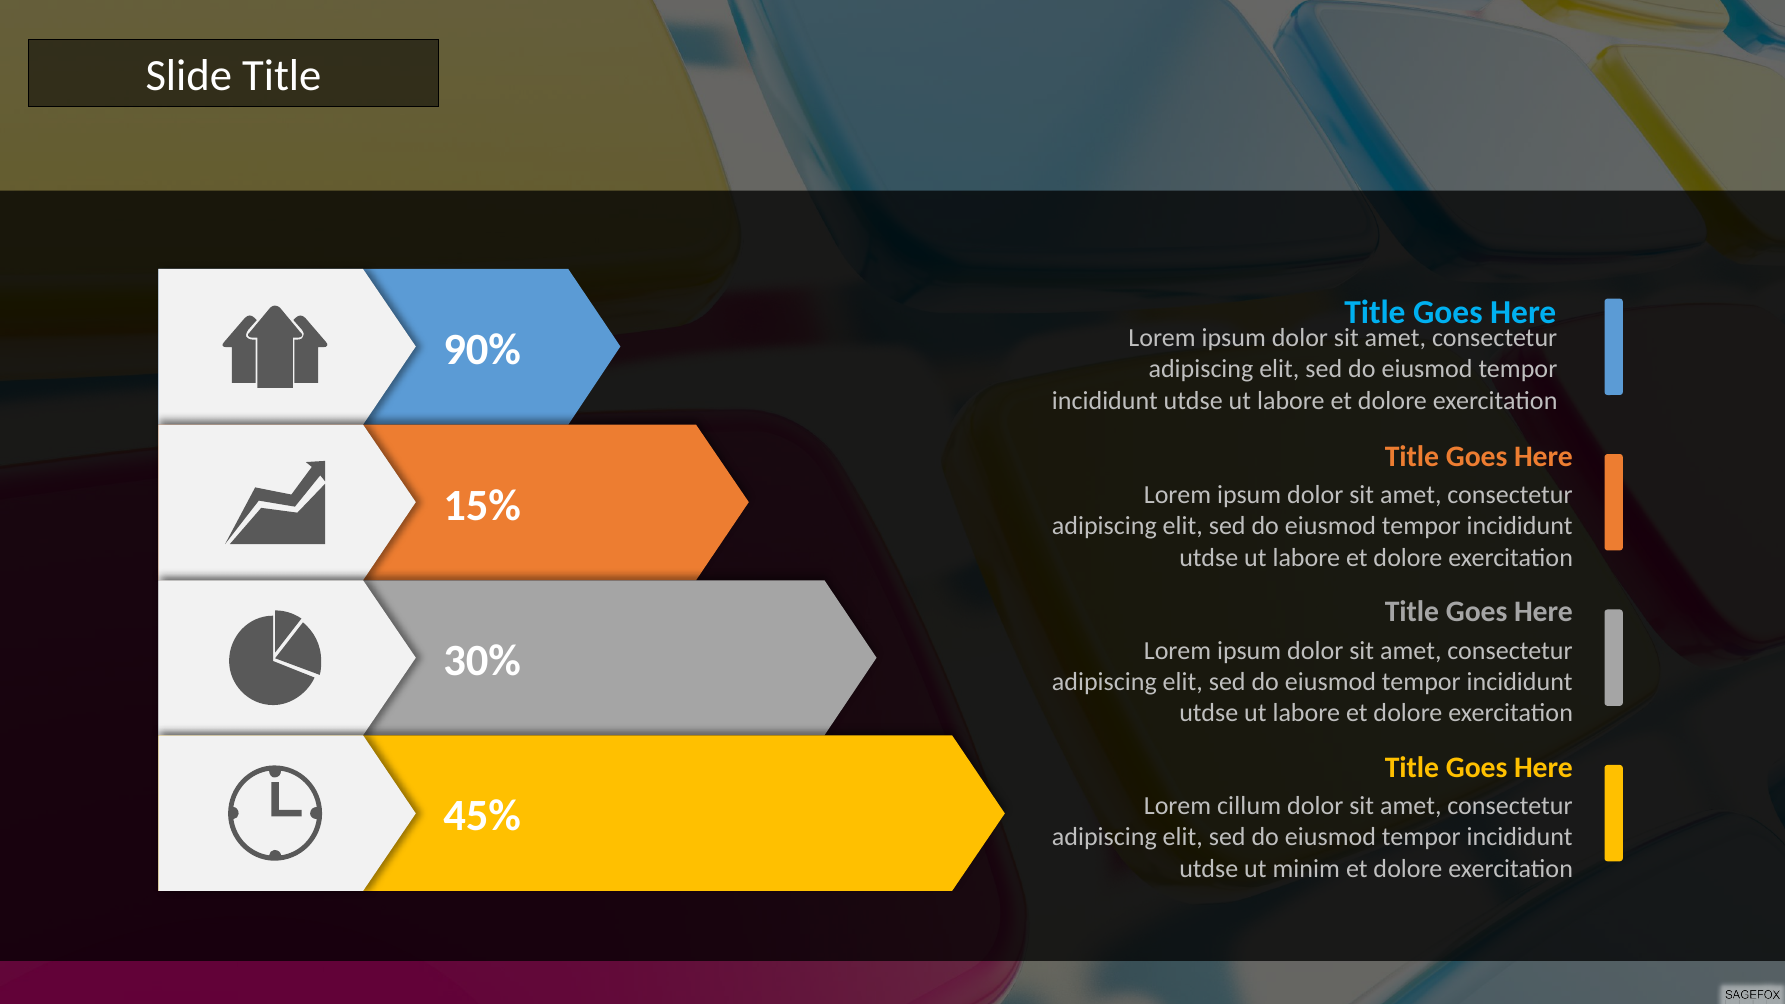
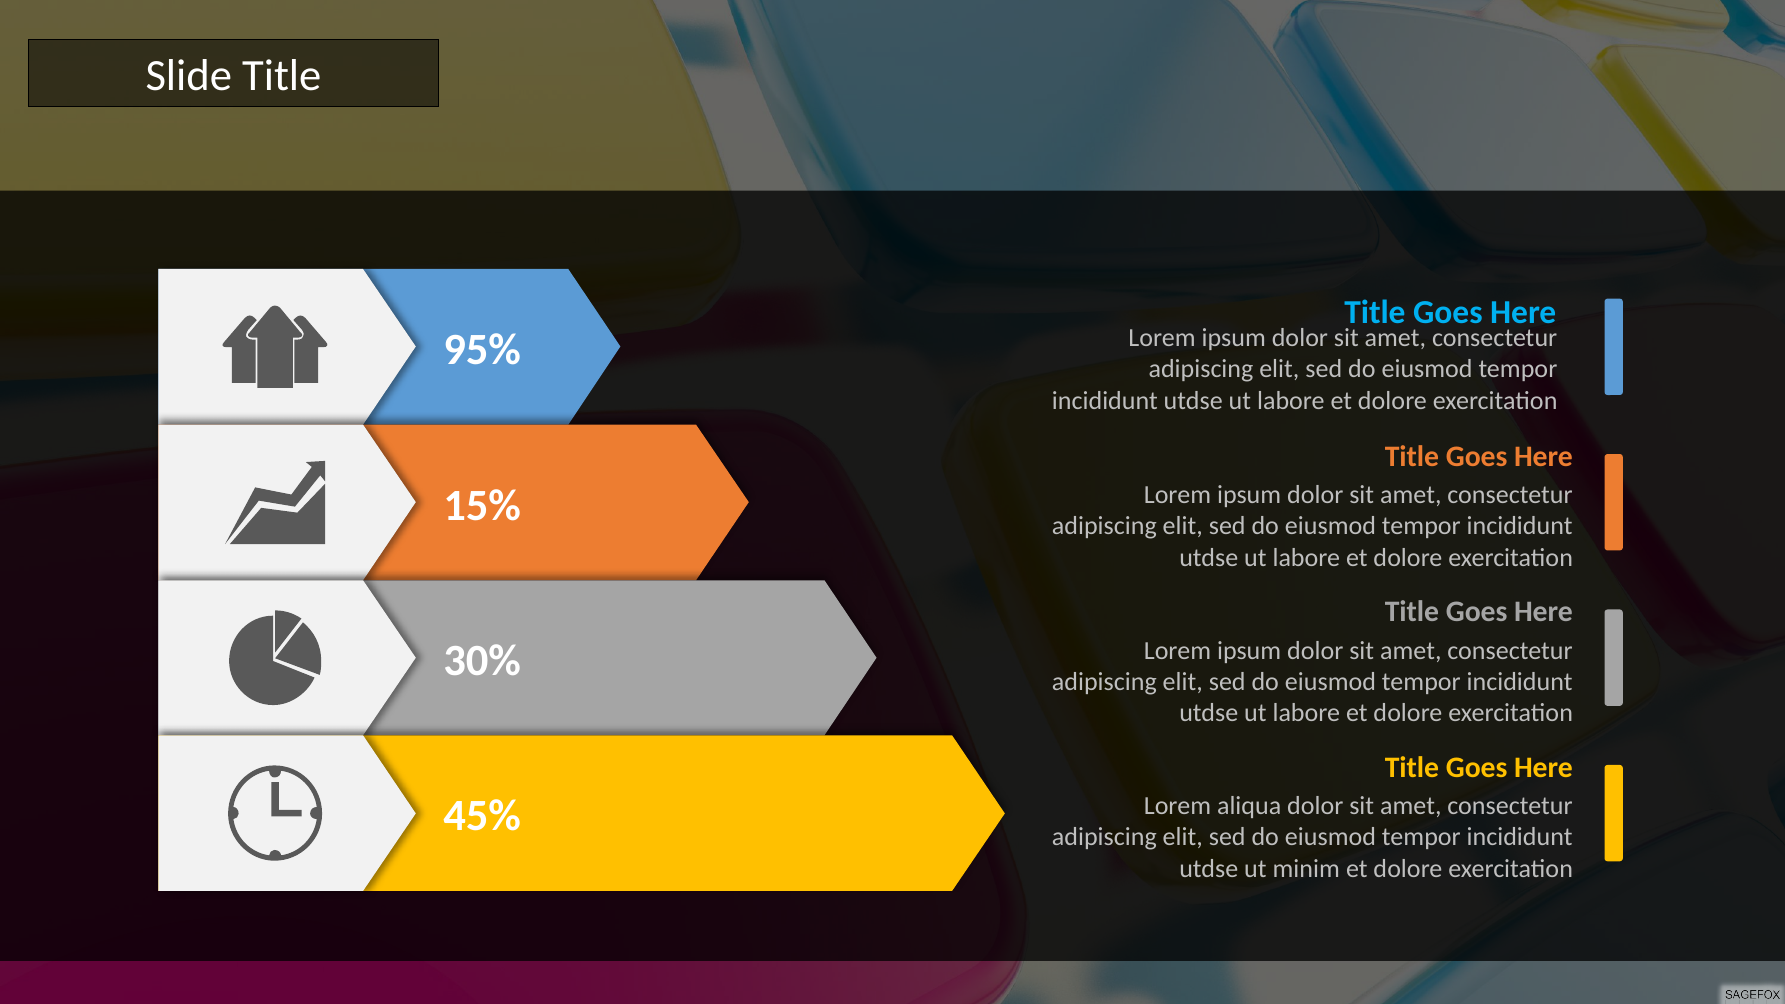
90%: 90% -> 95% (482, 350)
cillum: cillum -> aliqua (1249, 806)
